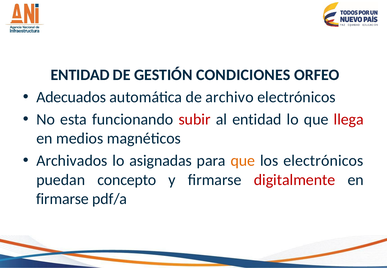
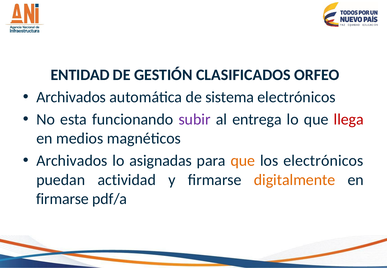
CONDICIONES: CONDICIONES -> CLASIFICADOS (243, 75)
Adecuados: Adecuados -> Archivados (71, 97)
archivo: archivo -> sistema (230, 97)
subir colour: red -> purple (195, 119)
al entidad: entidad -> entrega (257, 119)
concepto: concepto -> actividad (127, 180)
digitalmente colour: red -> orange (295, 180)
